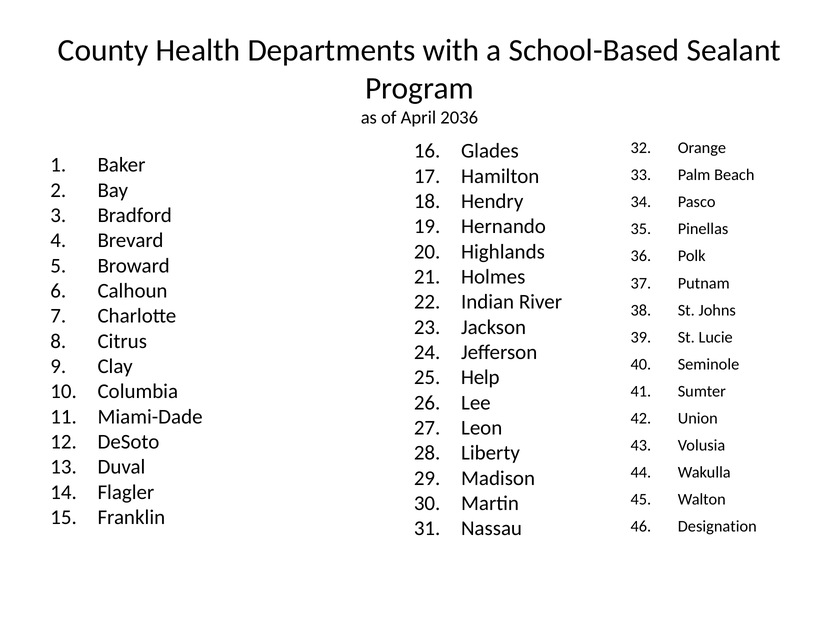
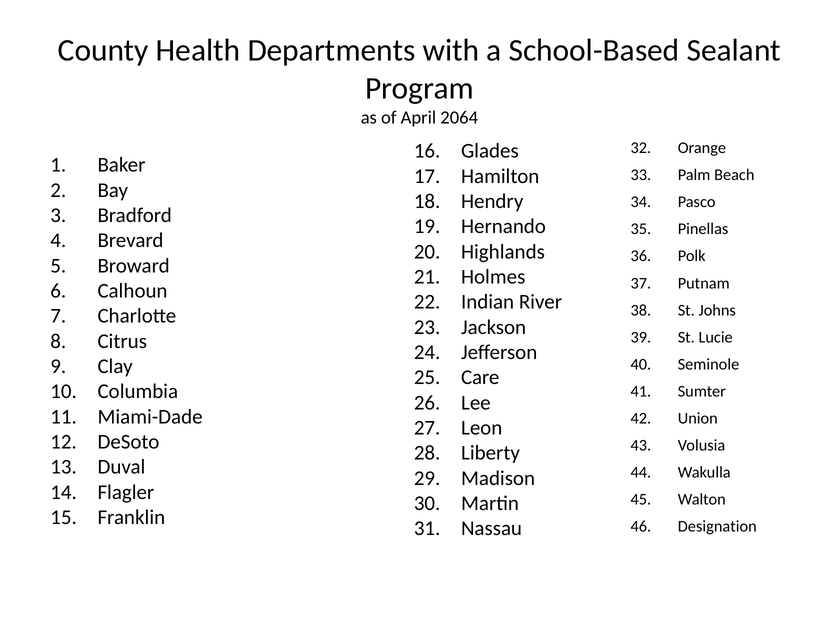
2036: 2036 -> 2064 (459, 117)
Help: Help -> Care (480, 378)
